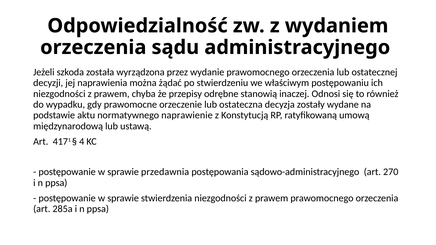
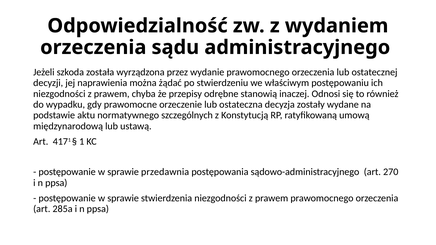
naprawienie: naprawienie -> szczególnych (187, 115)
4: 4 -> 1 (82, 142)
